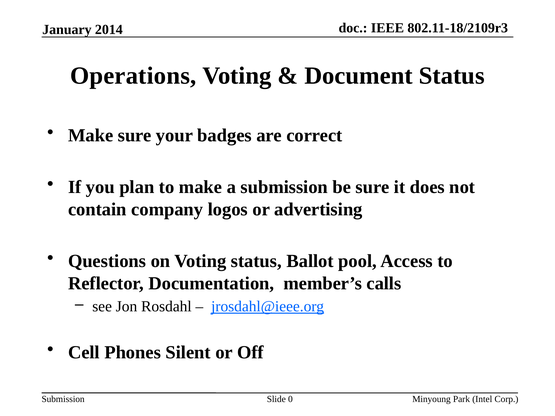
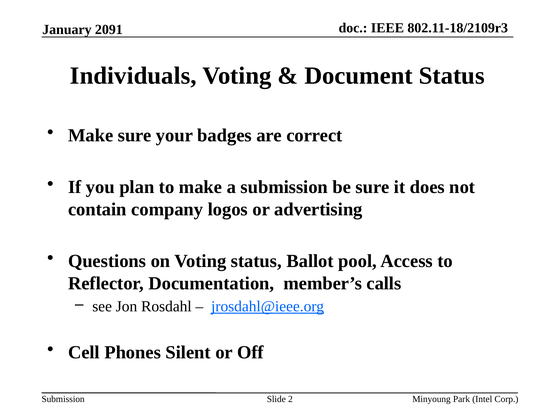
2014: 2014 -> 2091 (109, 30)
Operations: Operations -> Individuals (133, 76)
0: 0 -> 2 (290, 399)
